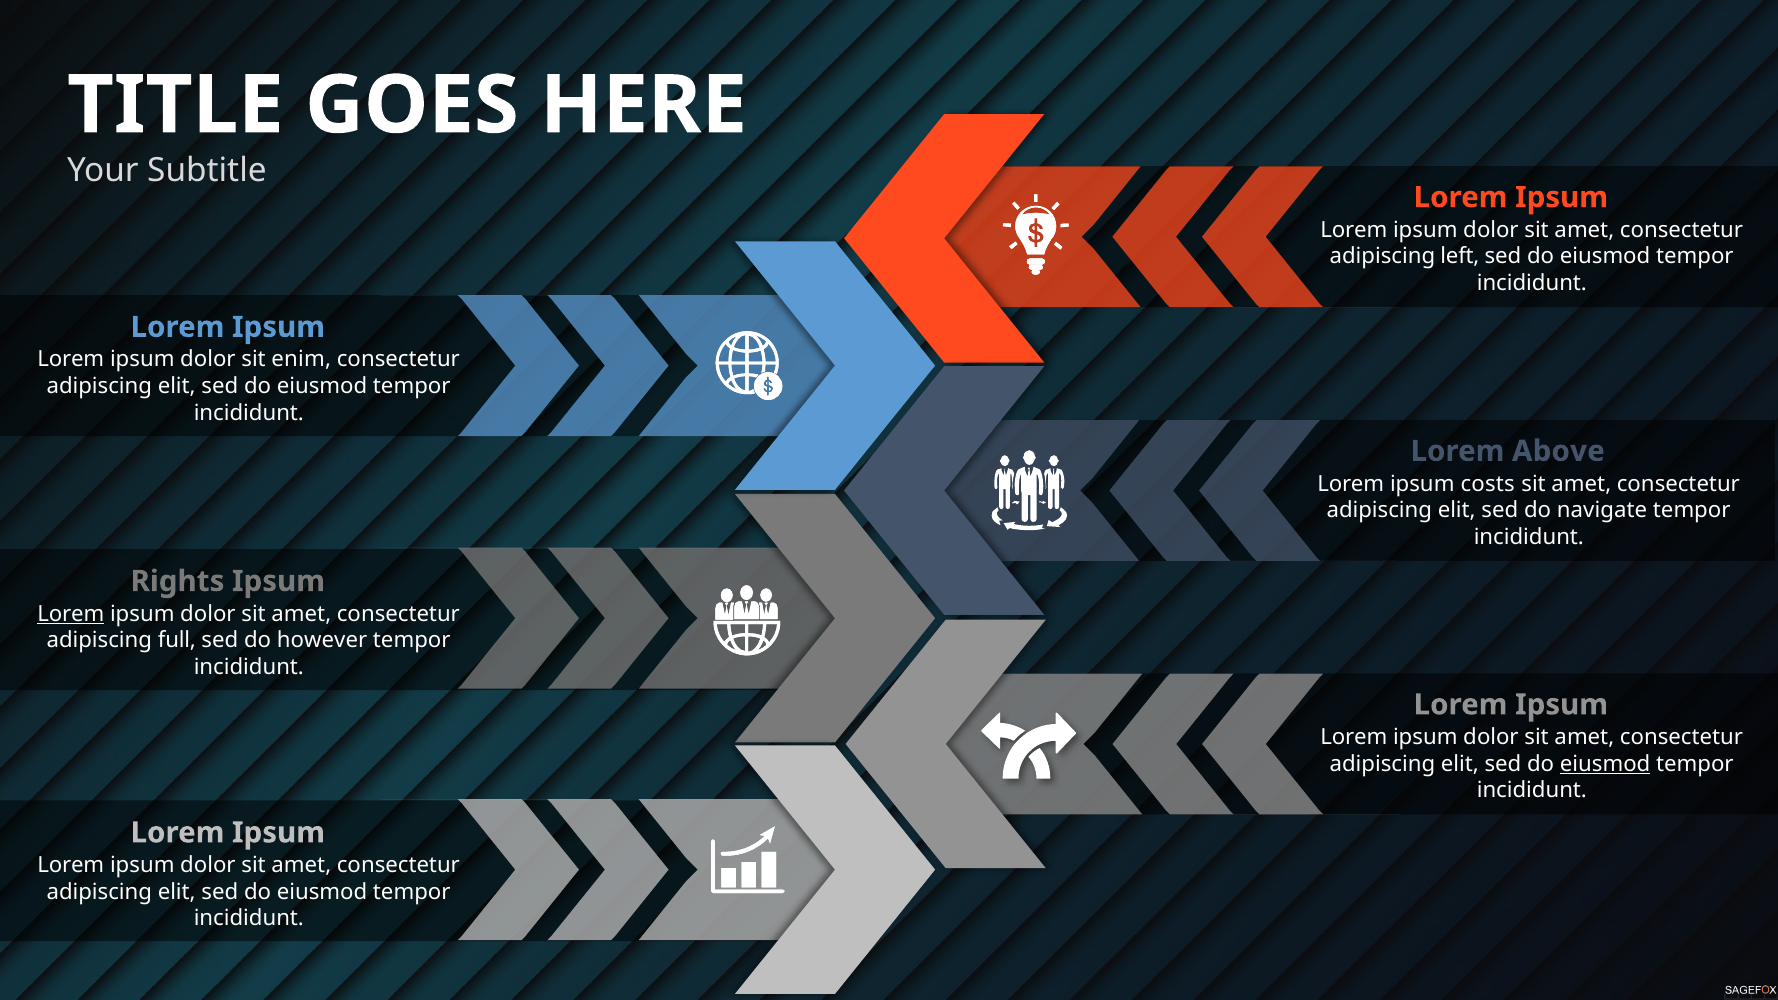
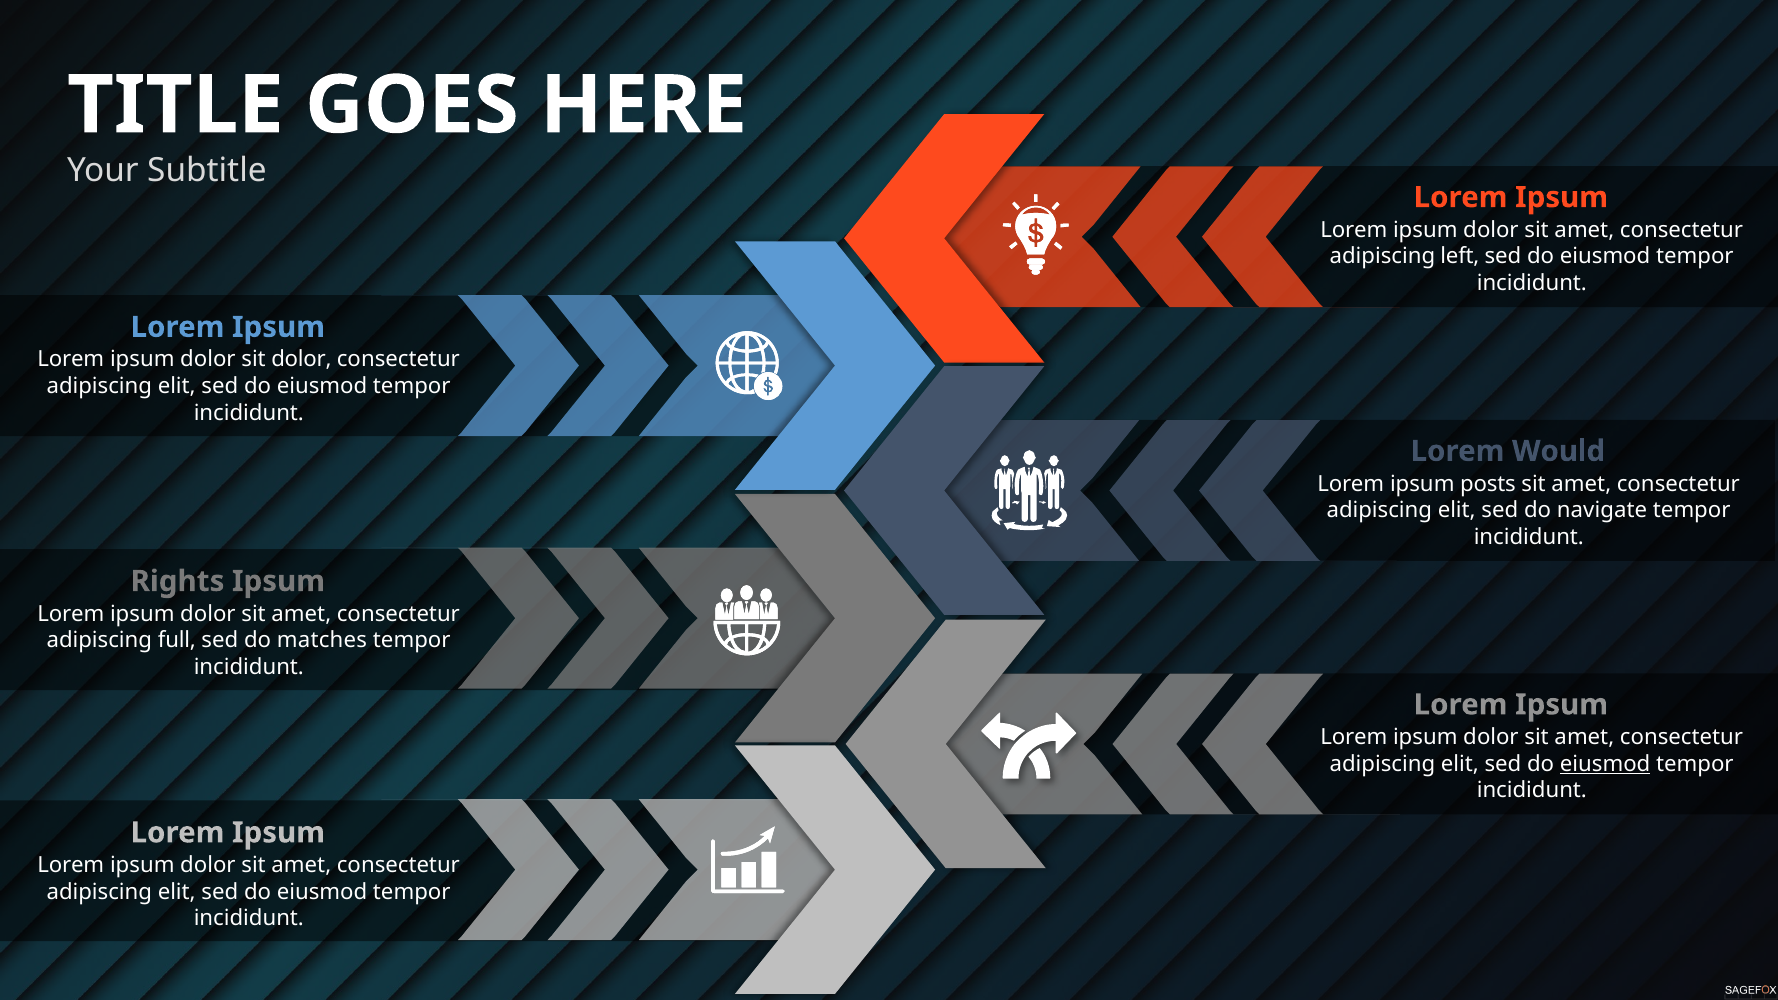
sit enim: enim -> dolor (301, 360)
Above: Above -> Would (1559, 451)
costs: costs -> posts (1488, 484)
Lorem underline: present -> none (71, 614)
however: however -> matches (322, 641)
